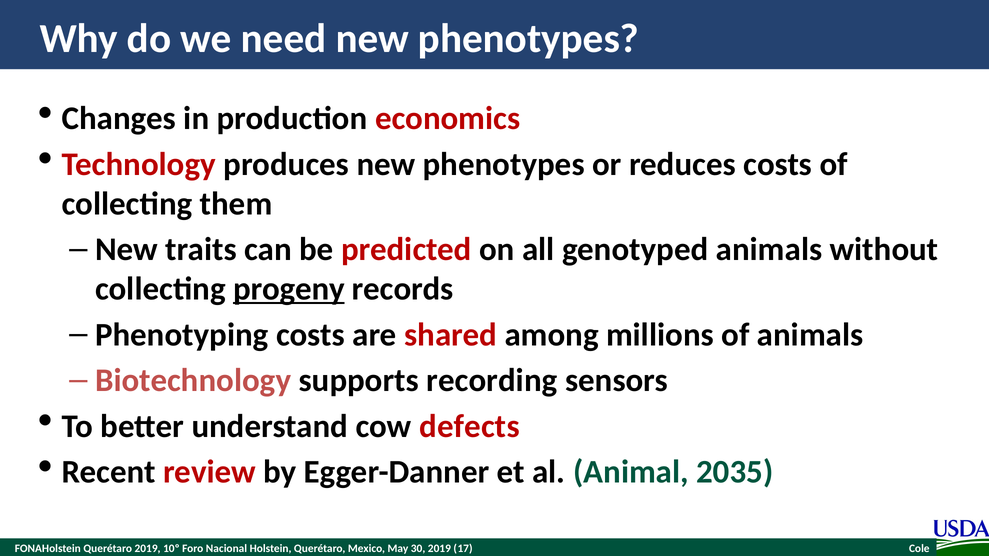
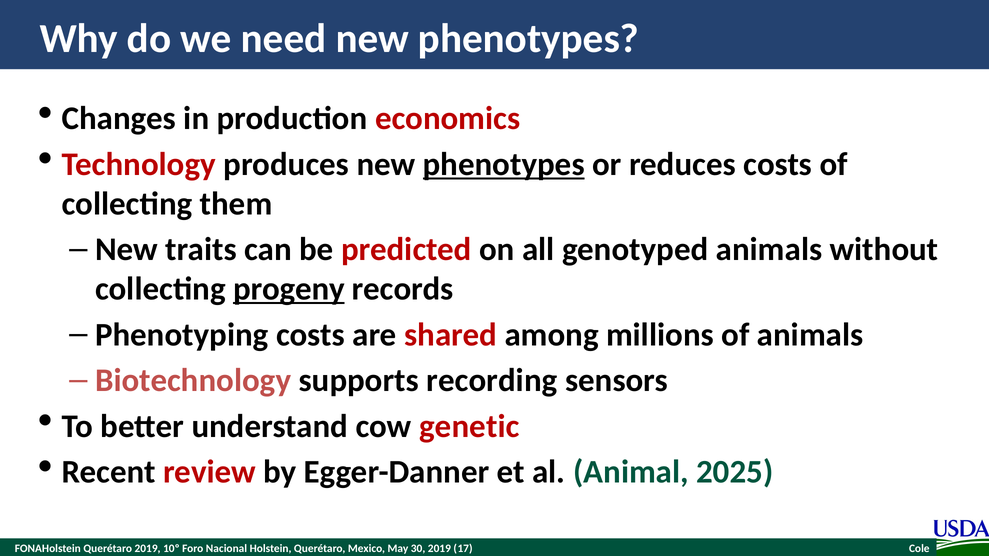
phenotypes underline: none -> present (504, 164)
defects: defects -> genetic (469, 426)
2035: 2035 -> 2025 (735, 472)
